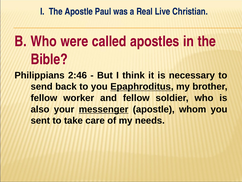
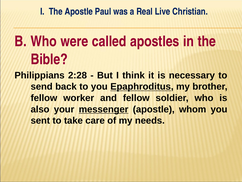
2:46: 2:46 -> 2:28 (78, 75)
